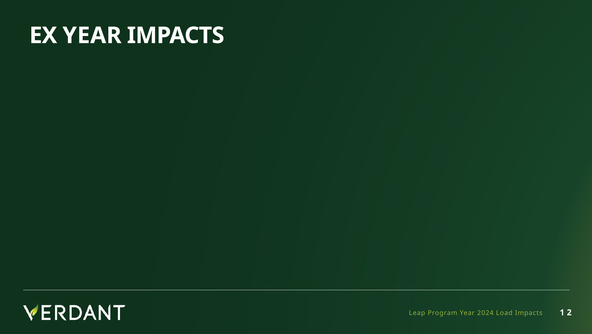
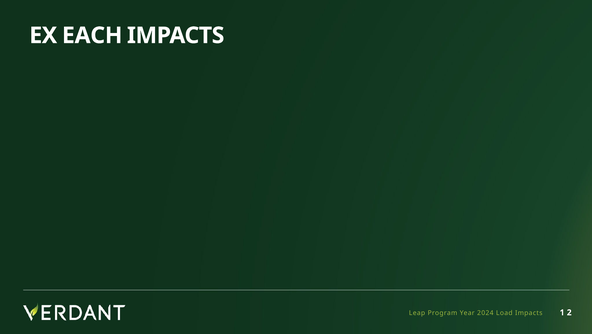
EX YEAR: YEAR -> EACH (92, 35)
